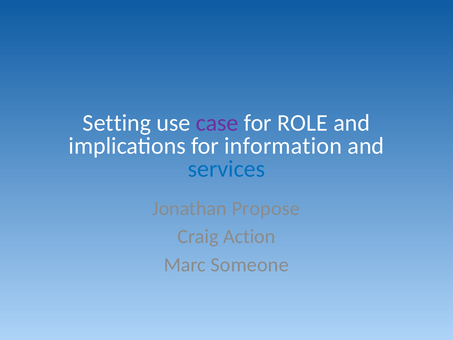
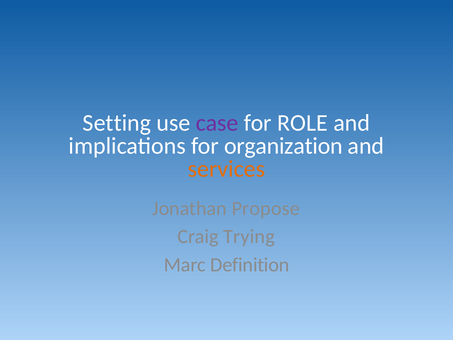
information: information -> organization (283, 146)
services colour: blue -> orange (226, 169)
Action: Action -> Trying (249, 236)
Someone: Someone -> Definition (250, 265)
